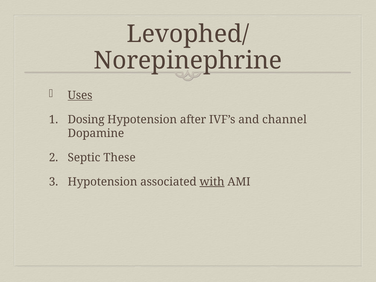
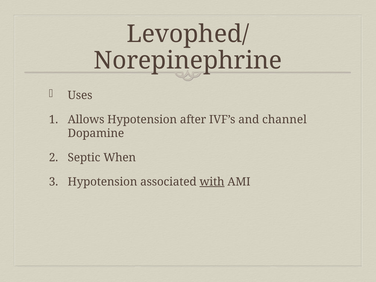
Uses underline: present -> none (80, 95)
Dosing: Dosing -> Allows (86, 120)
These: These -> When (120, 158)
